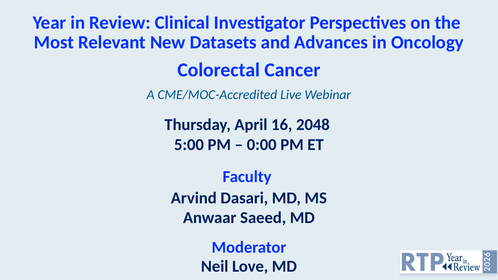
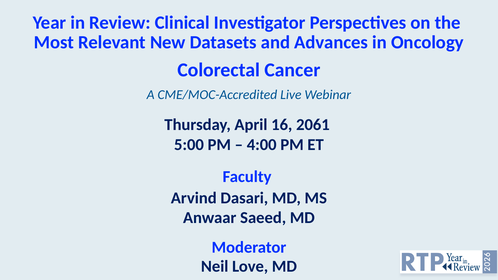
2048: 2048 -> 2061 (313, 125)
0:00: 0:00 -> 4:00 (262, 145)
